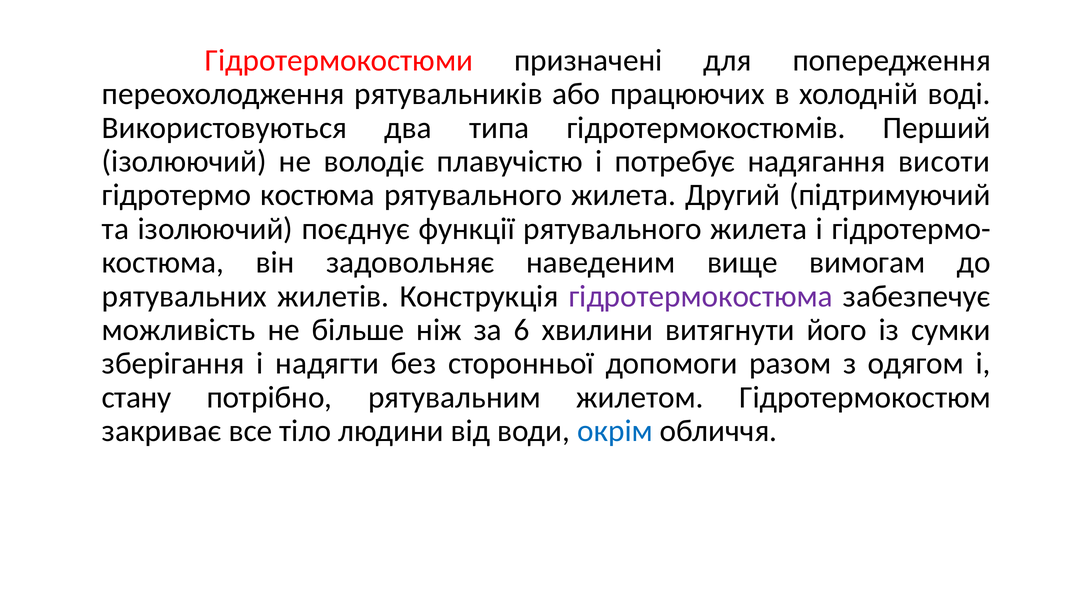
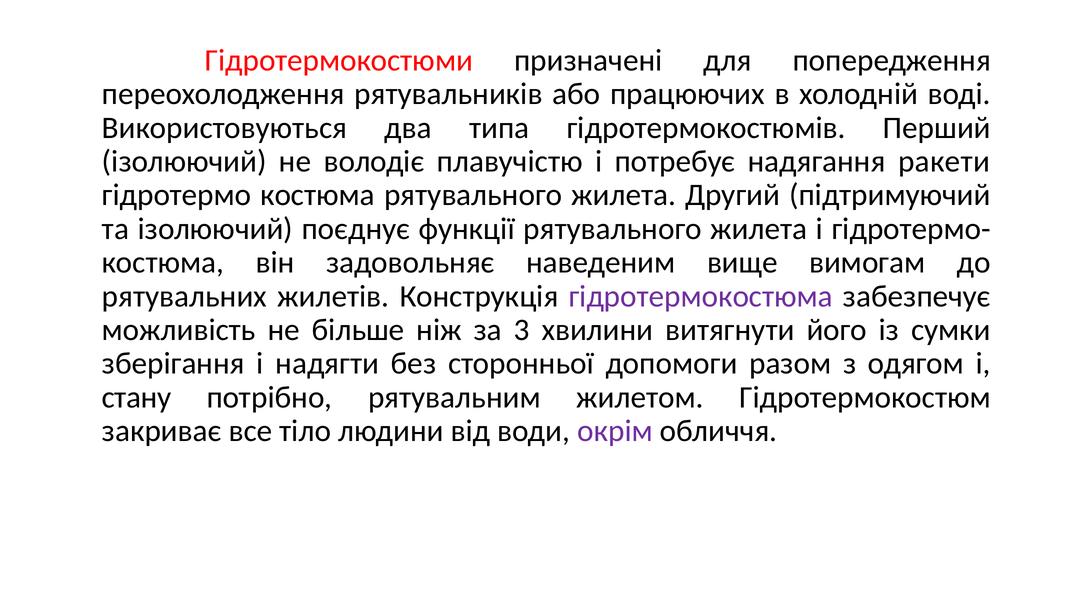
висоти: висоти -> ракети (944, 162)
6: 6 -> 3 (522, 330)
окрім colour: blue -> purple (615, 431)
